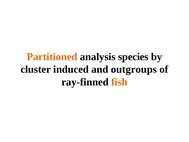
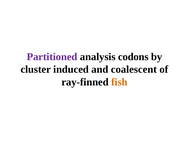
Partitioned colour: orange -> purple (52, 57)
species: species -> codons (133, 57)
outgroups: outgroups -> coalescent (134, 69)
